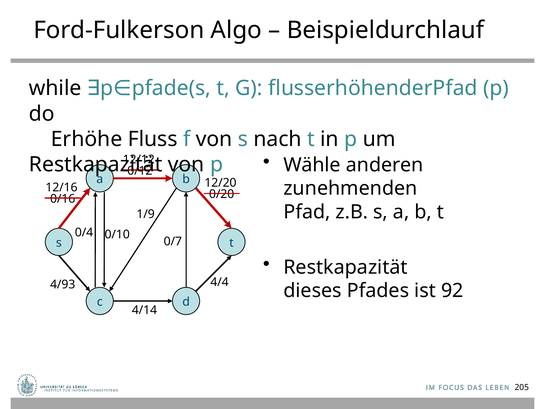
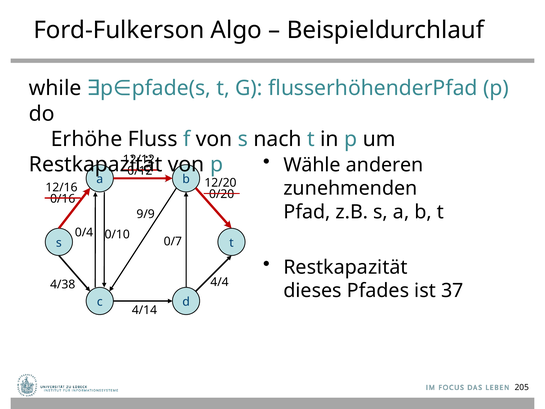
1/9: 1/9 -> 9/9 (146, 214)
4/93: 4/93 -> 4/38 (63, 284)
92: 92 -> 37 (452, 291)
